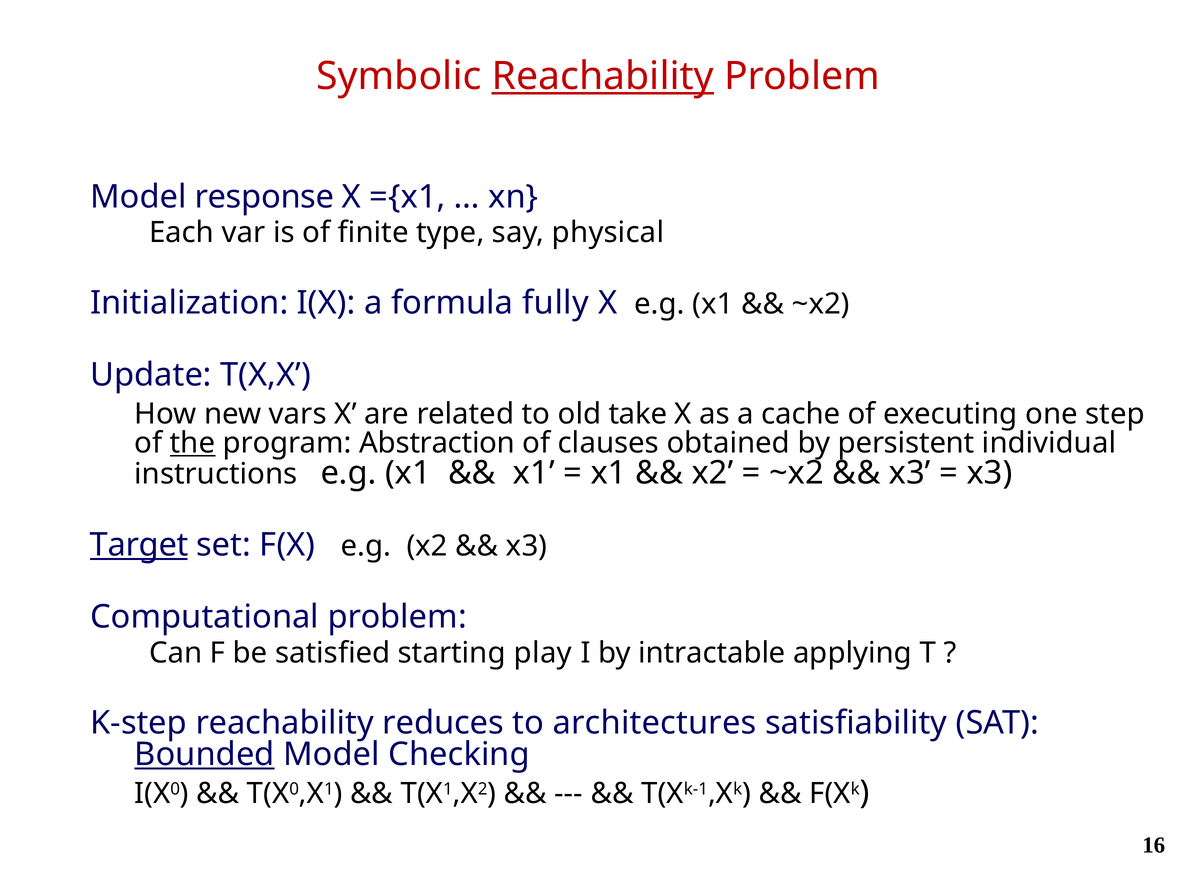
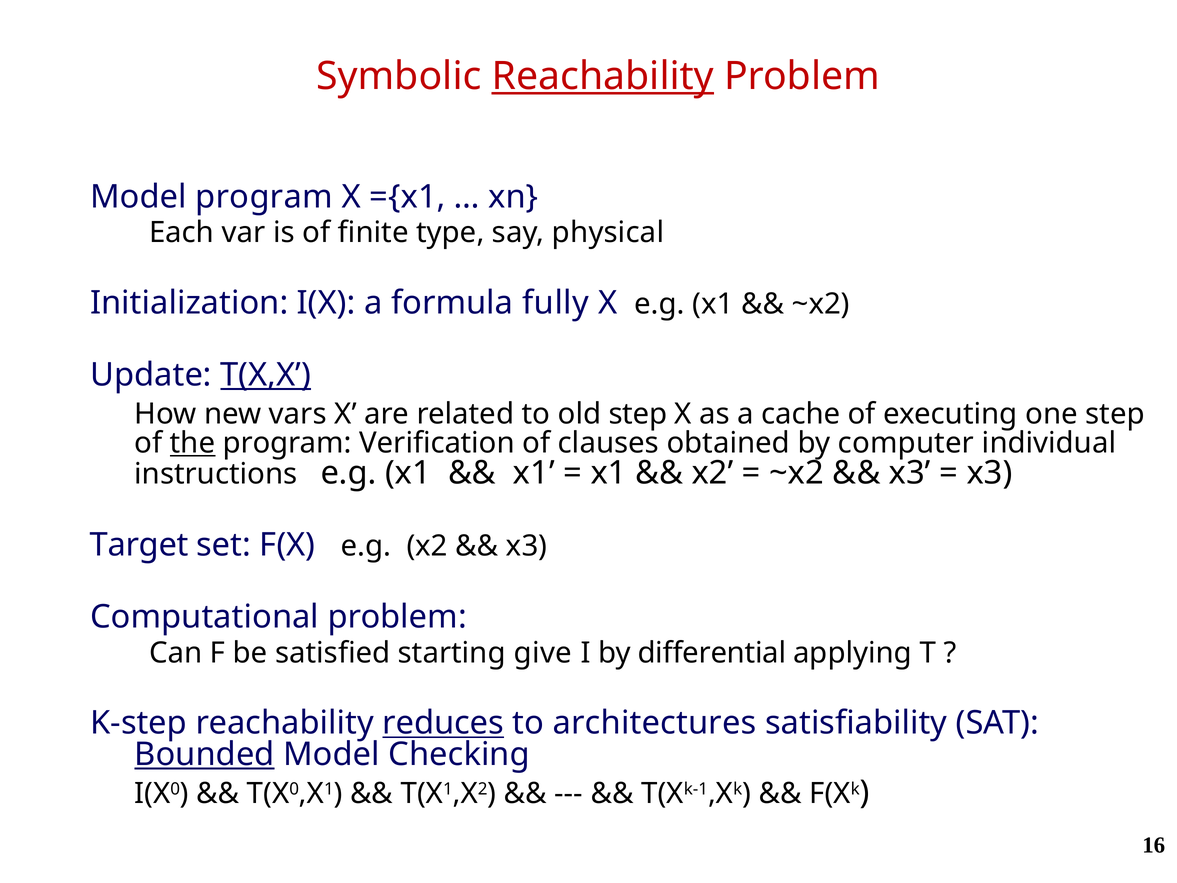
Model response: response -> program (264, 197)
T(X,X underline: none -> present (266, 375)
old take: take -> step (638, 414)
Abstraction: Abstraction -> Verification (437, 443)
persistent: persistent -> computer (906, 443)
Target underline: present -> none (139, 545)
play: play -> give (543, 653)
intractable: intractable -> differential (712, 653)
reduces underline: none -> present (443, 723)
